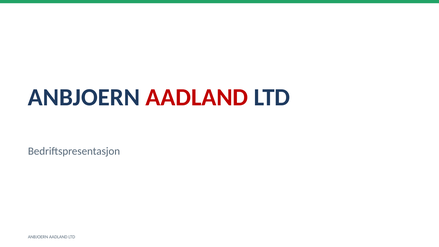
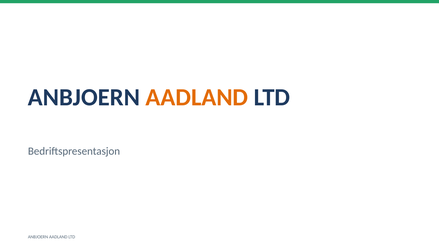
AADLAND colour: red -> orange (197, 97)
